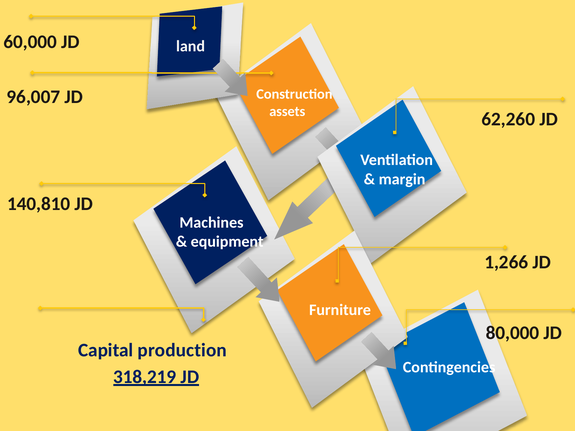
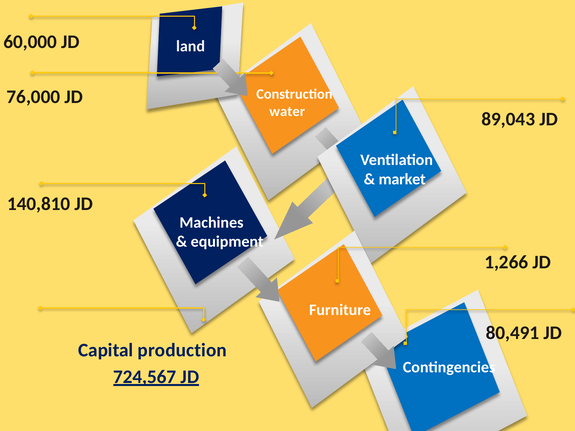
96,007: 96,007 -> 76,000 (33, 97)
assets: assets -> water (287, 111)
62,260: 62,260 -> 89,043 (508, 119)
margin: margin -> market (402, 179)
80,000: 80,000 -> 80,491 (512, 333)
318,219: 318,219 -> 724,567 (145, 377)
